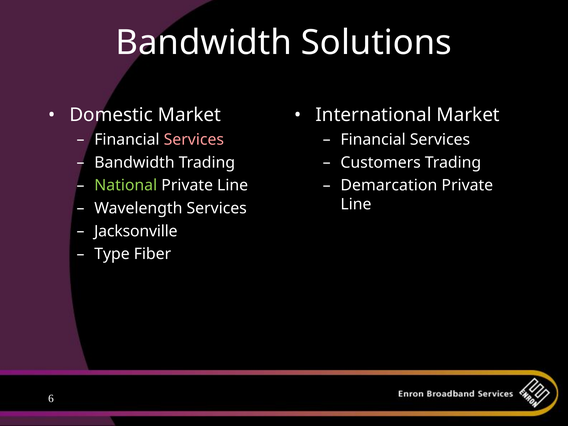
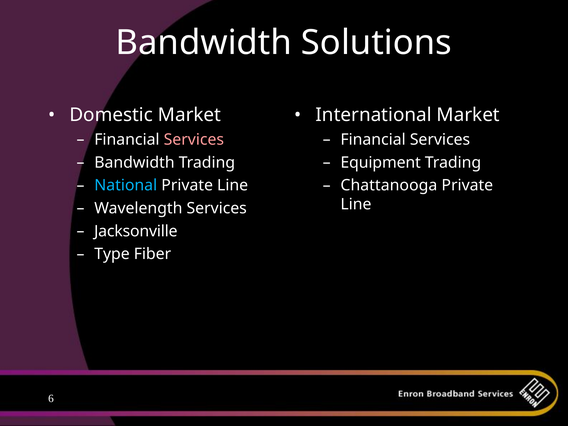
Customers: Customers -> Equipment (381, 162)
National colour: light green -> light blue (126, 185)
Demarcation: Demarcation -> Chattanooga (389, 185)
